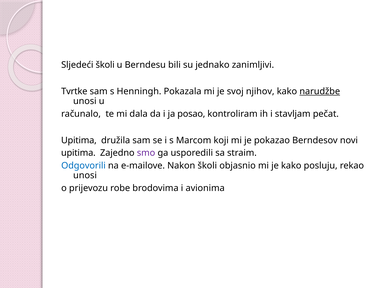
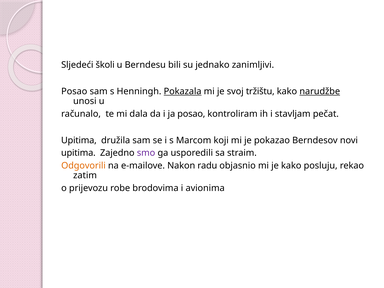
Tvrtke: Tvrtke -> Posao (74, 91)
Pokazala underline: none -> present (183, 91)
njihov: njihov -> tržištu (260, 91)
Odgovorili colour: blue -> orange (83, 166)
Nakon školi: školi -> radu (207, 166)
unosi: unosi -> zatim (85, 175)
